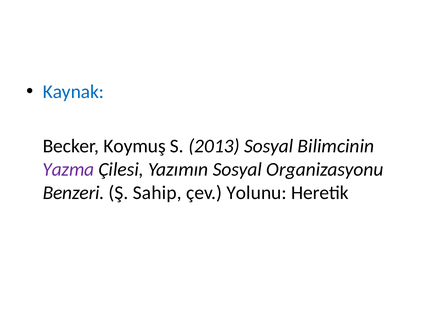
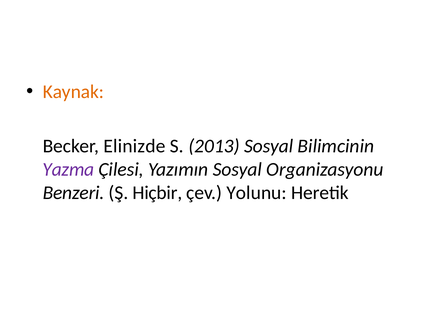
Kaynak colour: blue -> orange (73, 92)
Koymuş: Koymuş -> Elinizde (134, 146)
Sahip: Sahip -> Hiçbir (157, 193)
